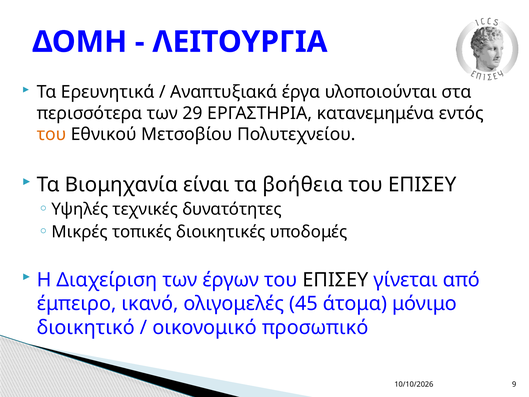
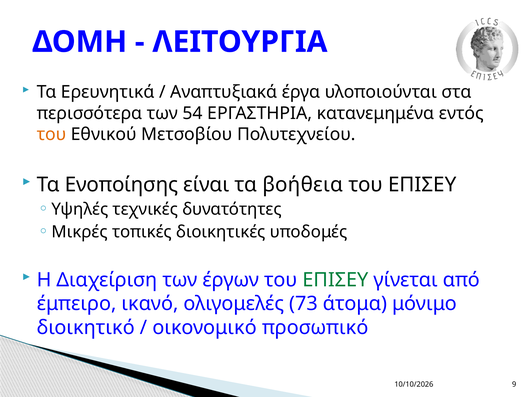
29: 29 -> 54 (193, 113)
Βιομηχανία: Βιομηχανία -> Ενοποίησης (121, 185)
ΕΠΙΣΕΥ colour: black -> green (336, 280)
45: 45 -> 73 (304, 303)
